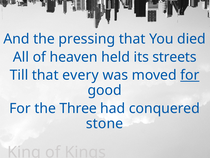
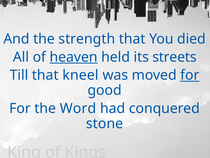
pressing: pressing -> strength (87, 39)
heaven underline: none -> present (74, 57)
every: every -> kneel (80, 75)
Three: Three -> Word (78, 108)
